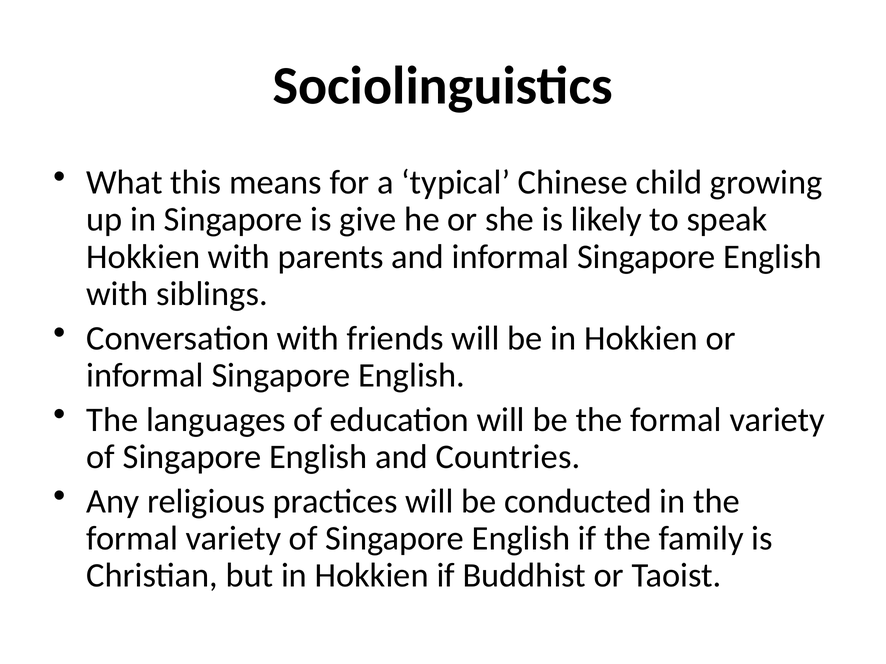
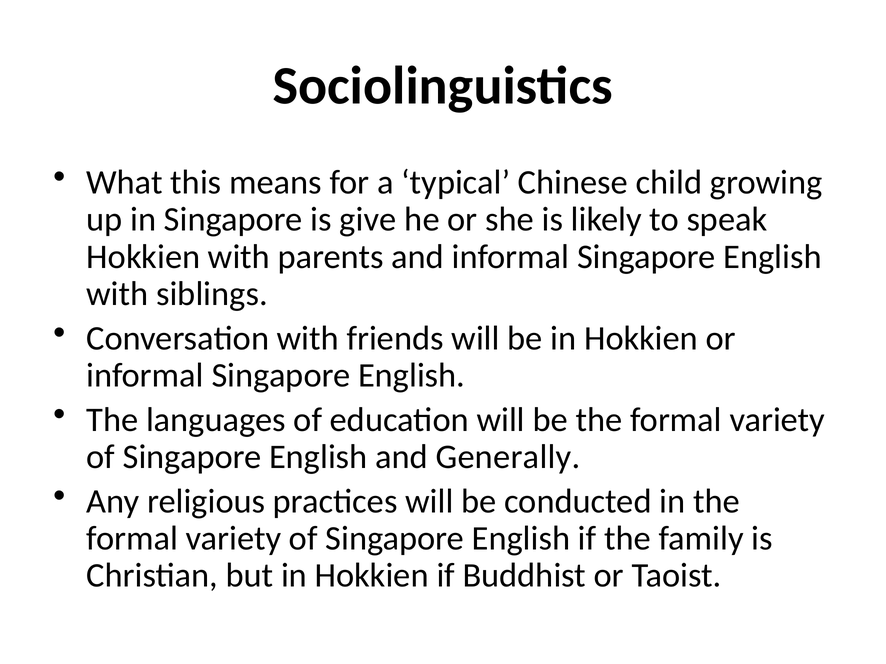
Countries: Countries -> Generally (508, 457)
